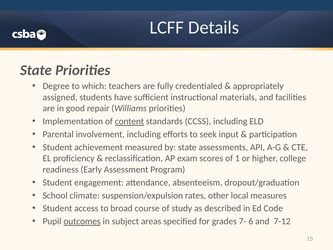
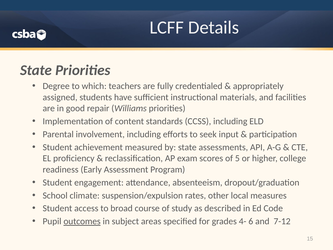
content underline: present -> none (129, 121)
1: 1 -> 5 (237, 158)
7-: 7- -> 4- (243, 221)
